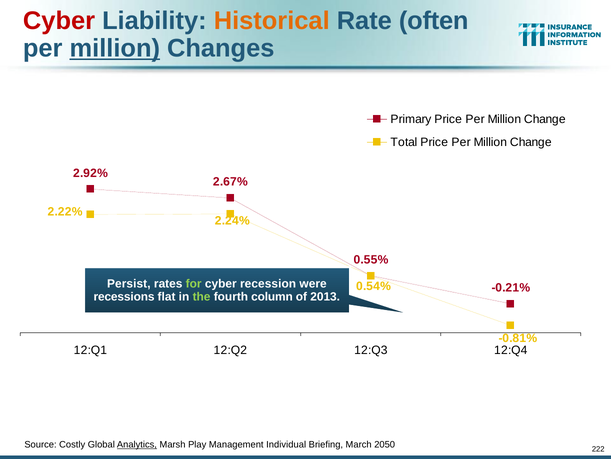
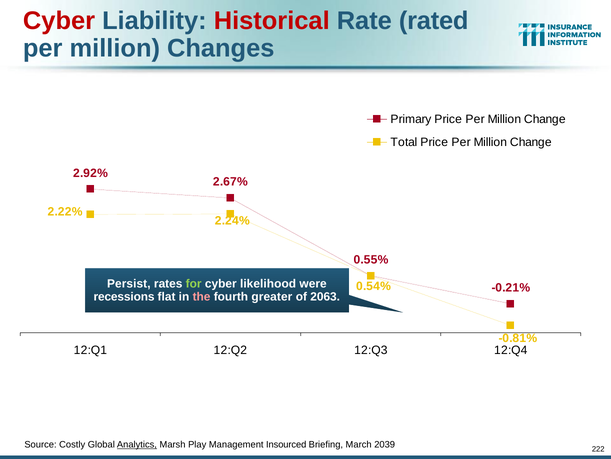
Historical colour: orange -> red (272, 21)
often: often -> rated (434, 21)
million underline: present -> none (115, 48)
recession: recession -> likelihood (268, 283)
the colour: light green -> pink (202, 296)
column: column -> greater (272, 296)
2013: 2013 -> 2063 (325, 296)
Individual: Individual -> Insourced (286, 444)
2050: 2050 -> 2039 (385, 444)
